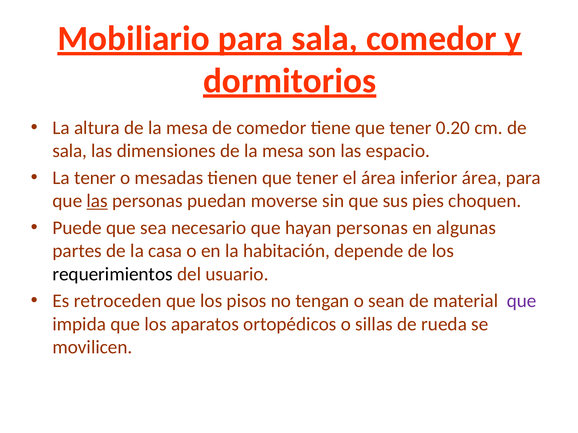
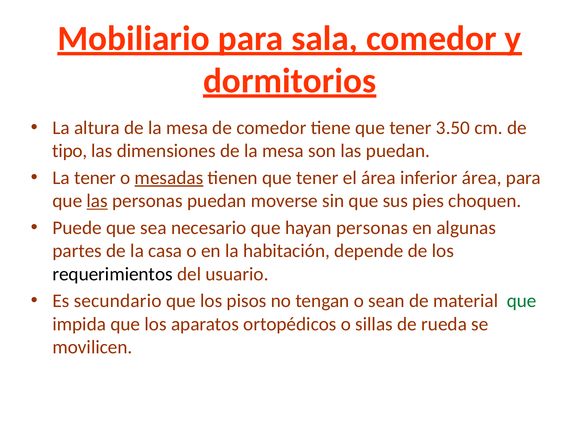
0.20: 0.20 -> 3.50 (453, 128)
sala: sala -> tipo (70, 151)
las espacio: espacio -> puedan (398, 151)
mesadas underline: none -> present (169, 178)
retroceden: retroceden -> secundario (118, 301)
que colour: purple -> green (522, 301)
